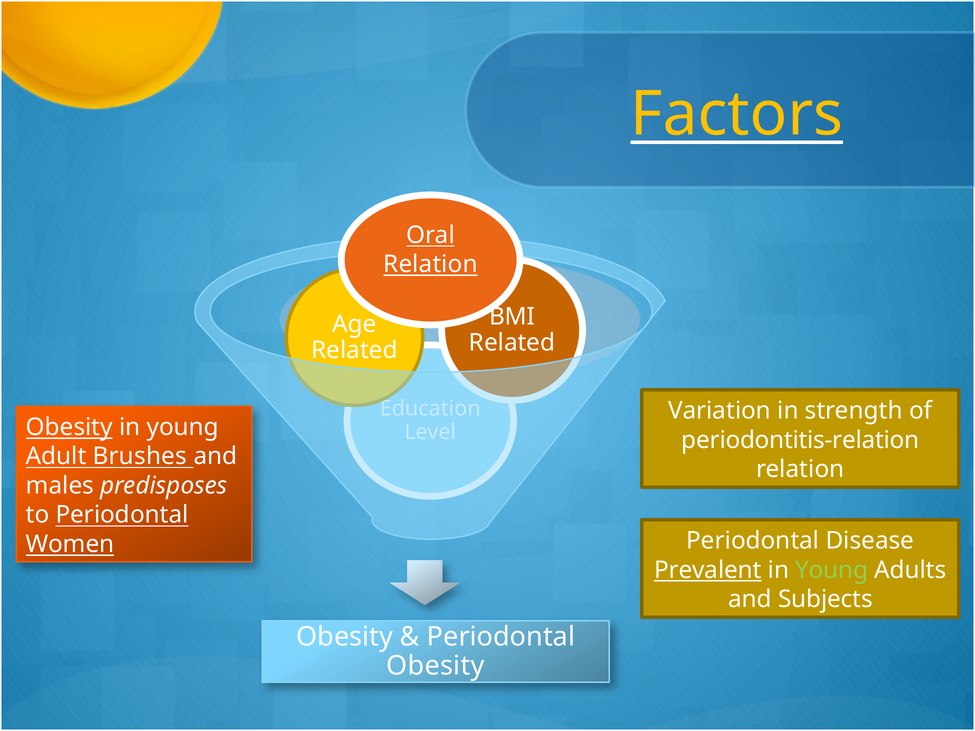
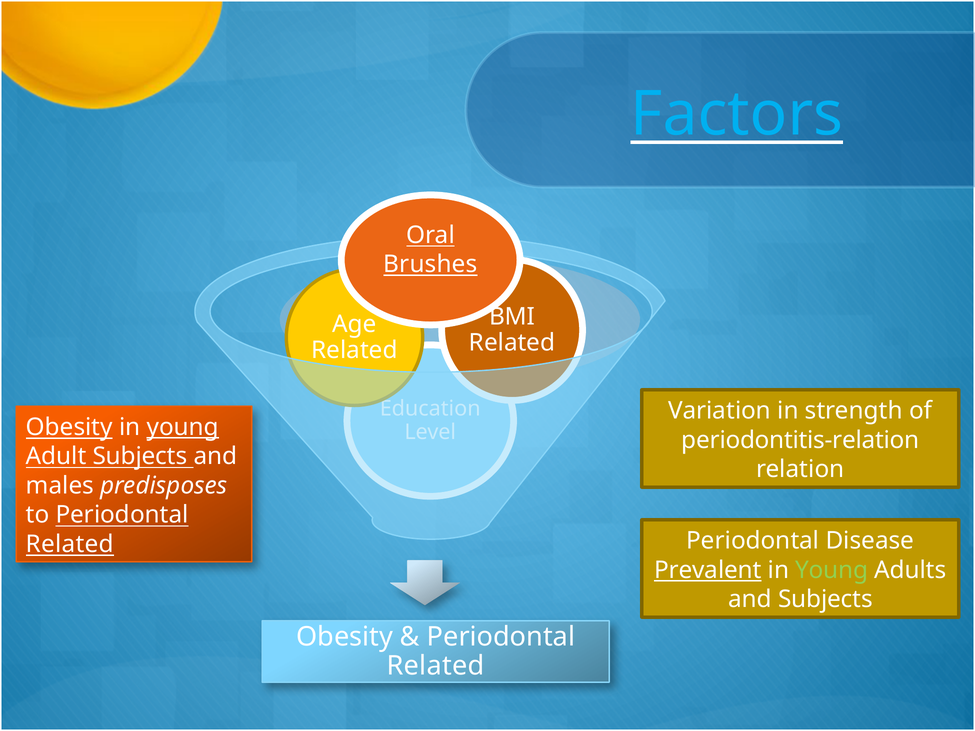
Factors colour: yellow -> light blue (737, 114)
Relation: Relation -> Brushes (430, 264)
young underline: none -> present (183, 427)
Adult Brushes: Brushes -> Subjects (140, 457)
Women: Women -> Related (70, 544)
Obesity: Obesity -> Related (435, 666)
